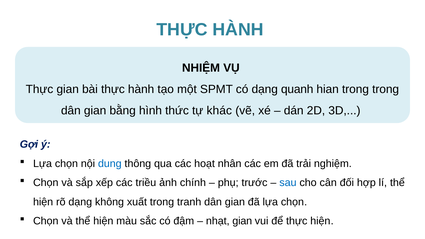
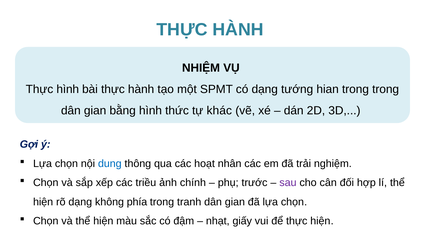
Thực gian: gian -> hình (68, 89)
quanh: quanh -> tướng (297, 89)
sau colour: blue -> purple (288, 183)
xuất: xuất -> phía (137, 202)
nhạt gian: gian -> giấy (242, 221)
